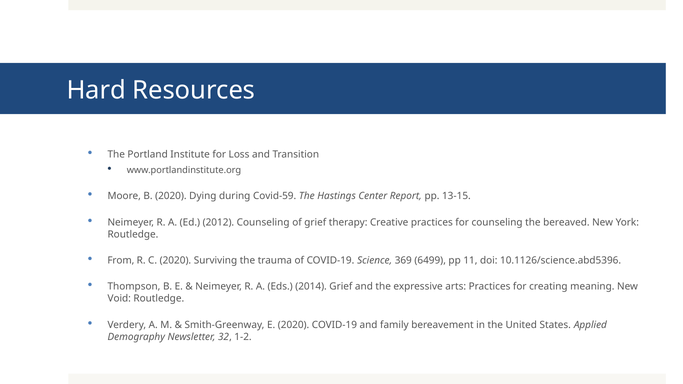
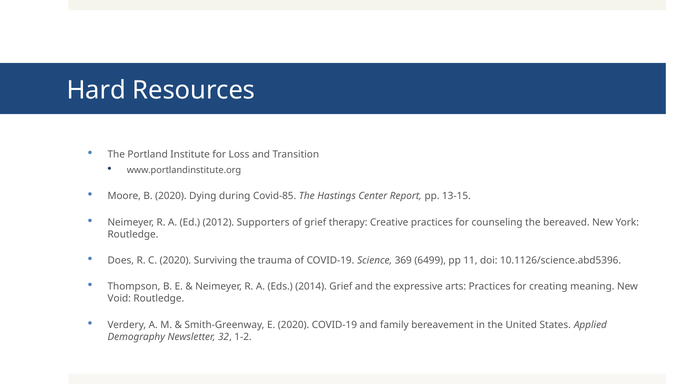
Covid-59: Covid-59 -> Covid-85 (275, 196)
2012 Counseling: Counseling -> Supporters (263, 222)
From: From -> Does (121, 261)
